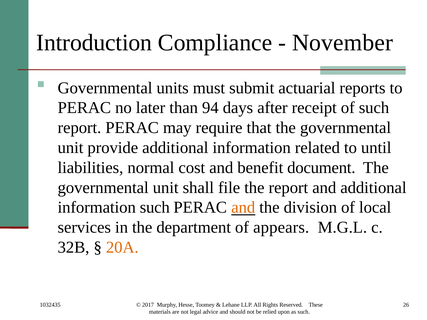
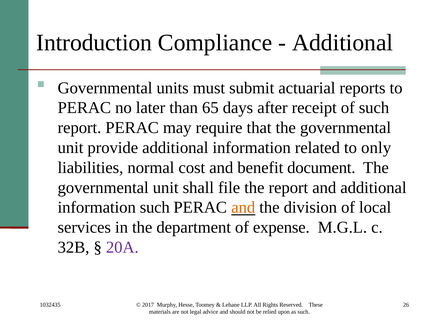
November: November -> Additional (343, 43)
94: 94 -> 65 (210, 108)
until: until -> only (376, 148)
appears: appears -> expense (281, 228)
20A colour: orange -> purple (122, 247)
